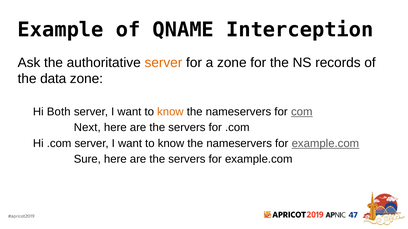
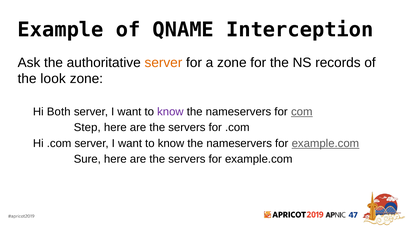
data: data -> look (53, 79)
know colour: orange -> purple (170, 112)
Next: Next -> Step (87, 128)
